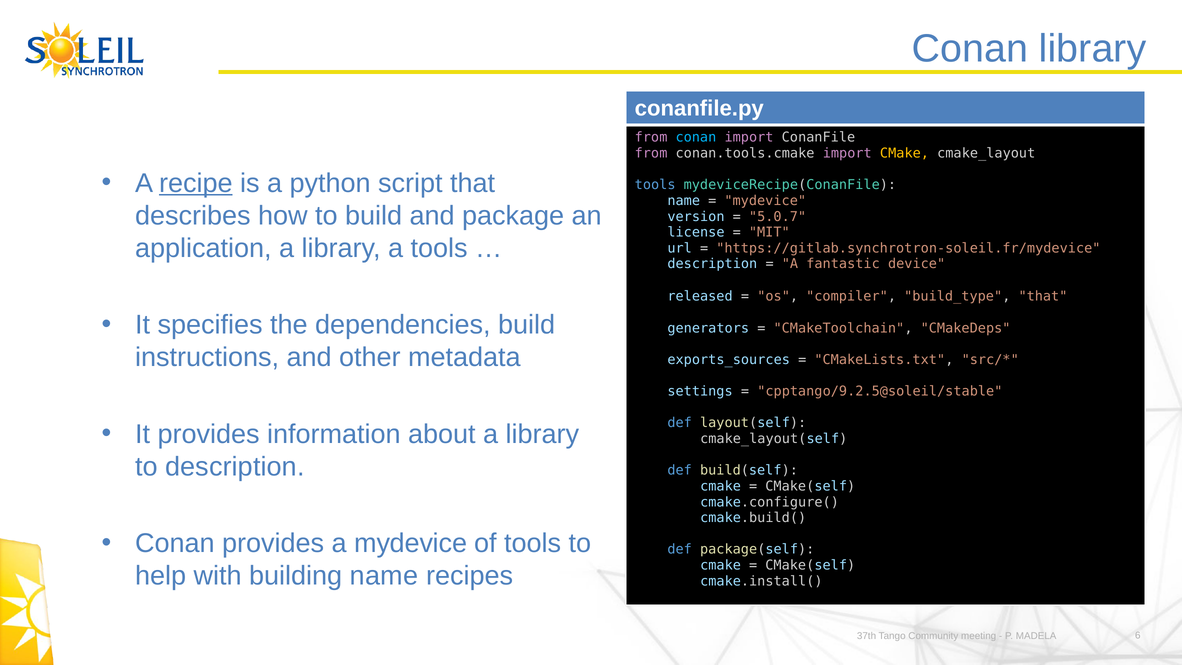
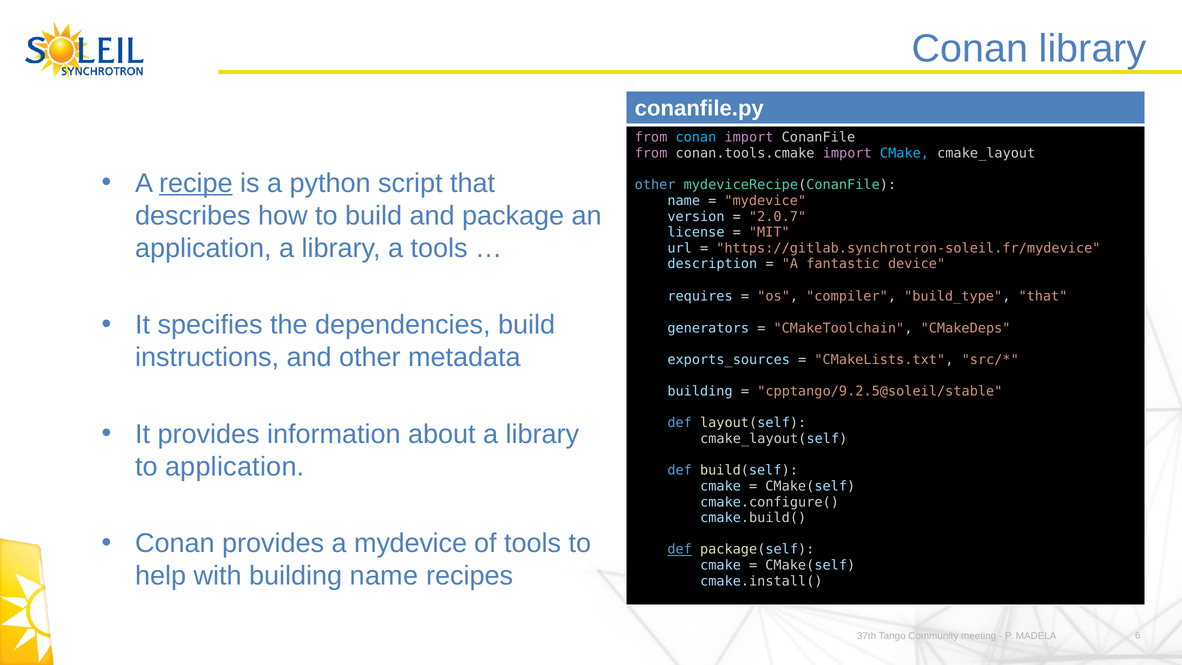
CMake colour: yellow -> light blue (904, 153)
tools: tools -> other (655, 185)
5.0.7: 5.0.7 -> 2.0.7 (778, 216)
released: released -> requires (700, 296)
settings: settings -> building (700, 391)
to description: description -> application (235, 467)
def underline: none -> present (680, 549)
